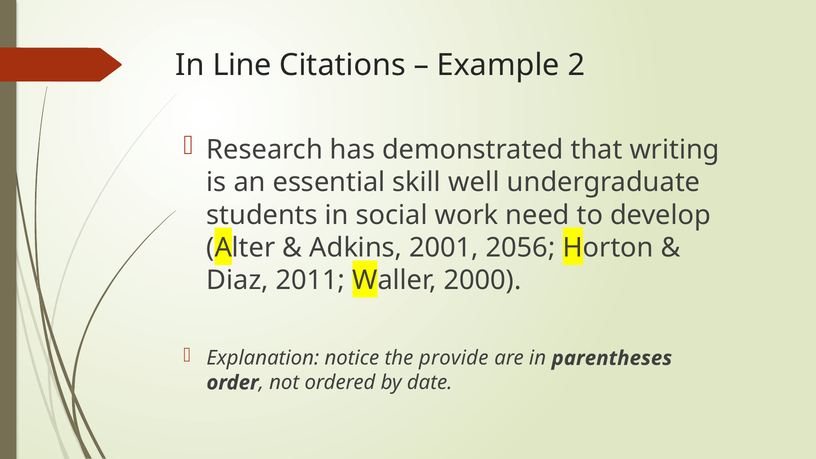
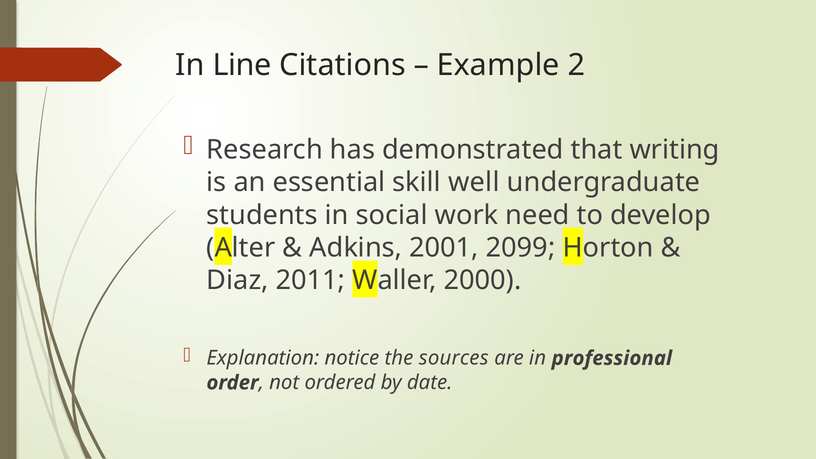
2056: 2056 -> 2099 (521, 248)
provide: provide -> sources (454, 358)
parentheses: parentheses -> professional (612, 358)
